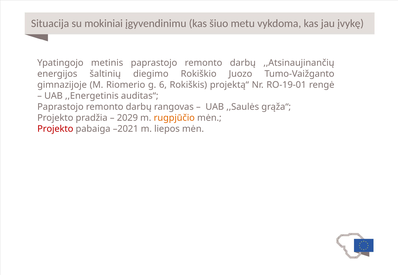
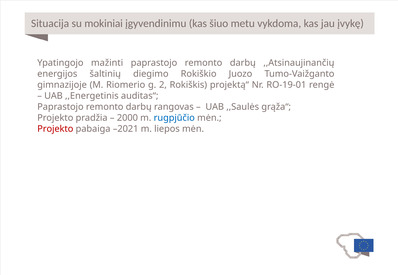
metinis: metinis -> mažinti (107, 63)
6: 6 -> 2 (163, 85)
2029: 2029 -> 2000 (127, 118)
rugpjūčio colour: orange -> blue (174, 118)
